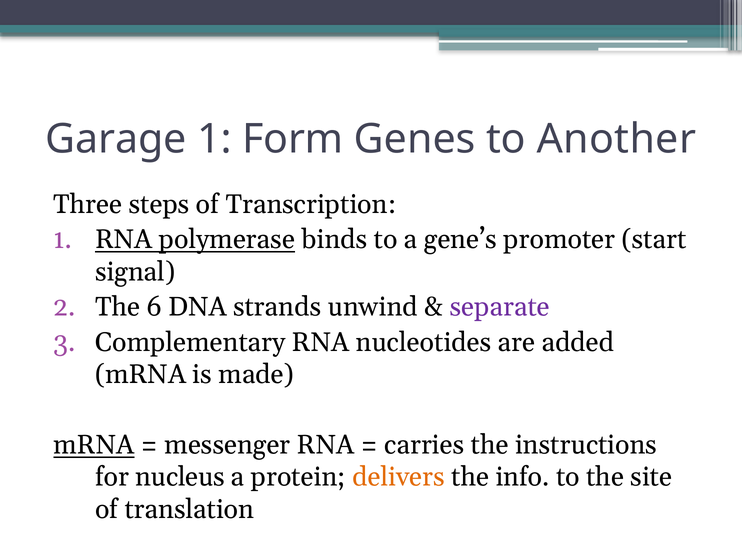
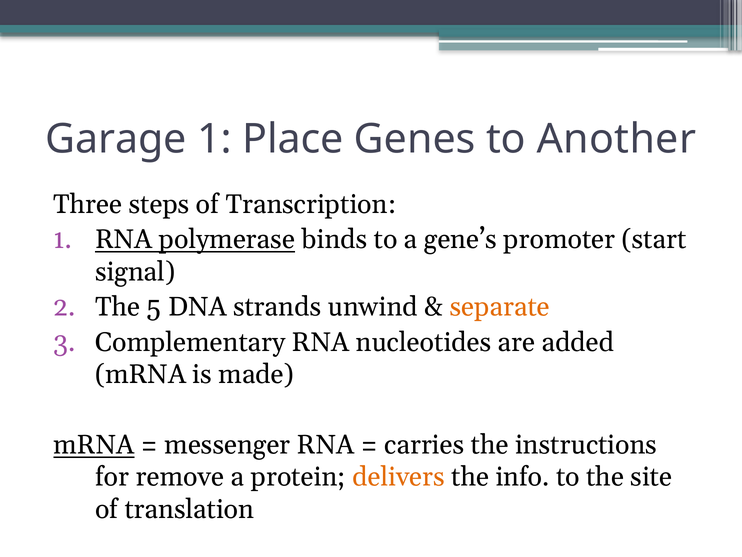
Form: Form -> Place (293, 139)
6: 6 -> 5 (154, 307)
separate colour: purple -> orange (500, 307)
nucleus: nucleus -> remove (180, 477)
